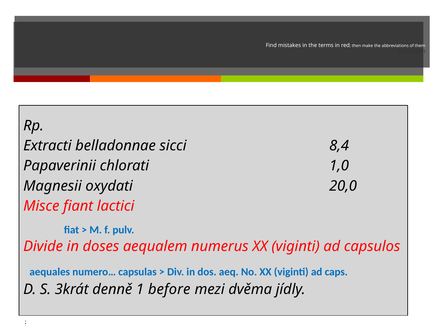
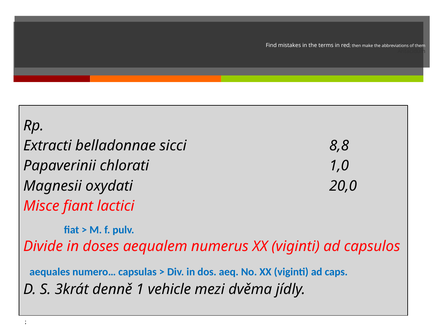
8,4: 8,4 -> 8,8 (339, 146)
before: before -> vehicle (169, 289)
